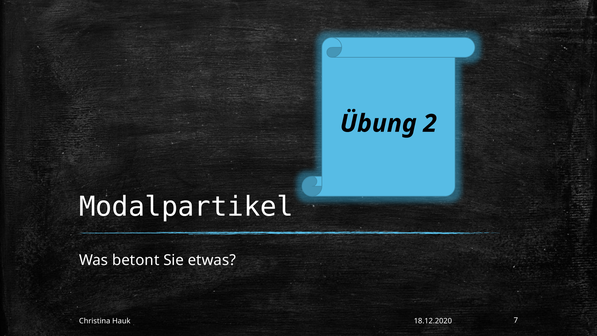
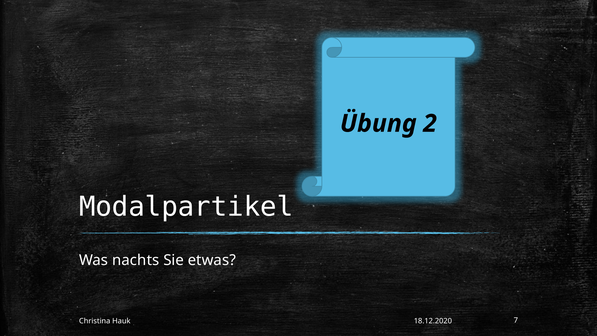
betont: betont -> nachts (136, 260)
